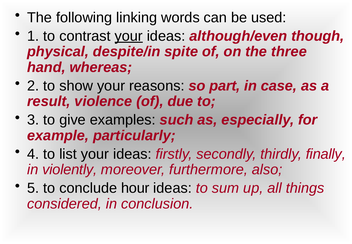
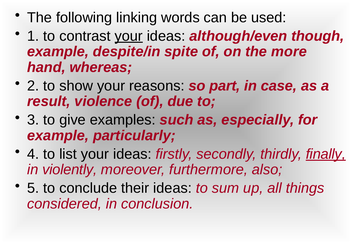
physical: physical -> example (58, 52)
three: three -> more (289, 52)
finally underline: none -> present (326, 154)
hour: hour -> their (135, 188)
